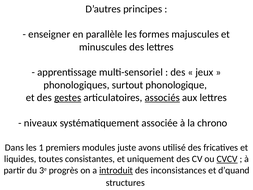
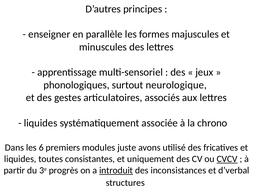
phonologique: phonologique -> neurologique (176, 85)
gestes underline: present -> none (68, 97)
associés underline: present -> none (162, 97)
niveaux: niveaux -> liquides (41, 123)
1: 1 -> 6 (41, 147)
d’quand: d’quand -> d’verbal (234, 170)
